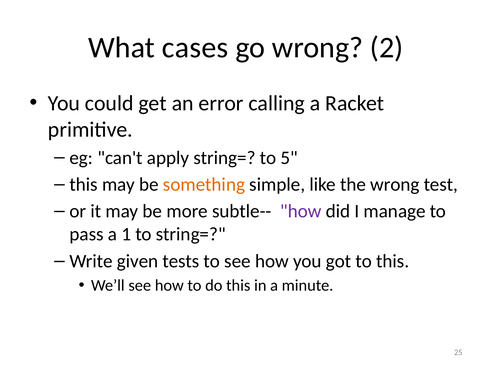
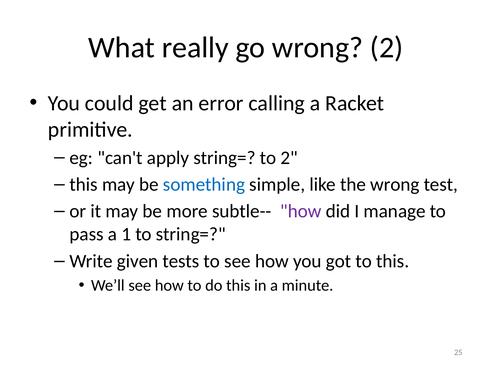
cases: cases -> really (195, 48)
to 5: 5 -> 2 (289, 158)
something colour: orange -> blue (204, 185)
